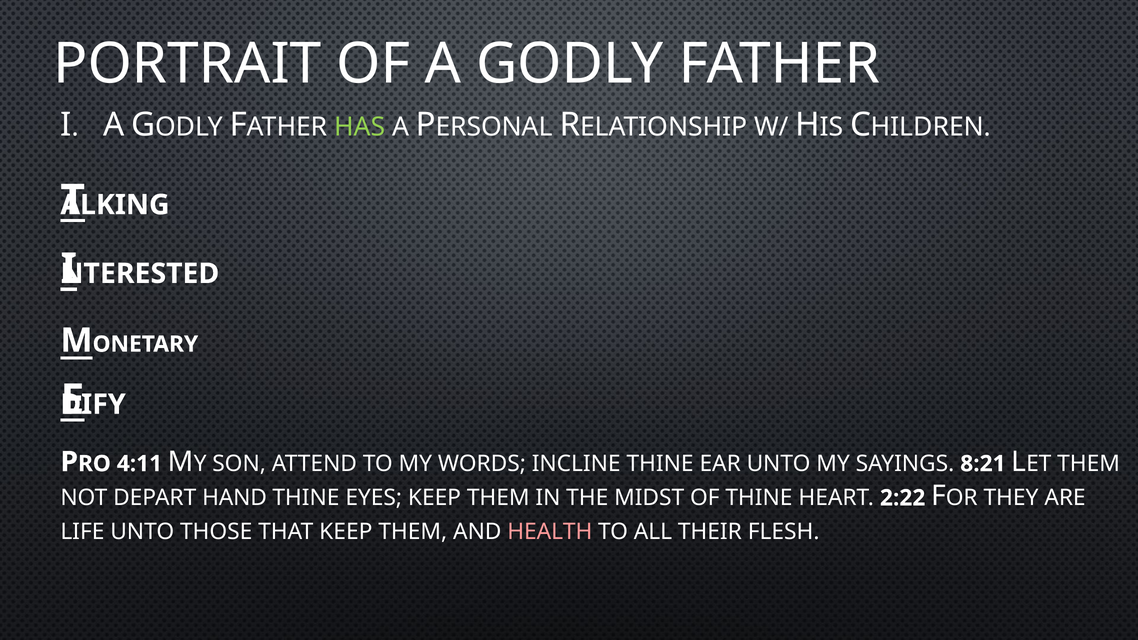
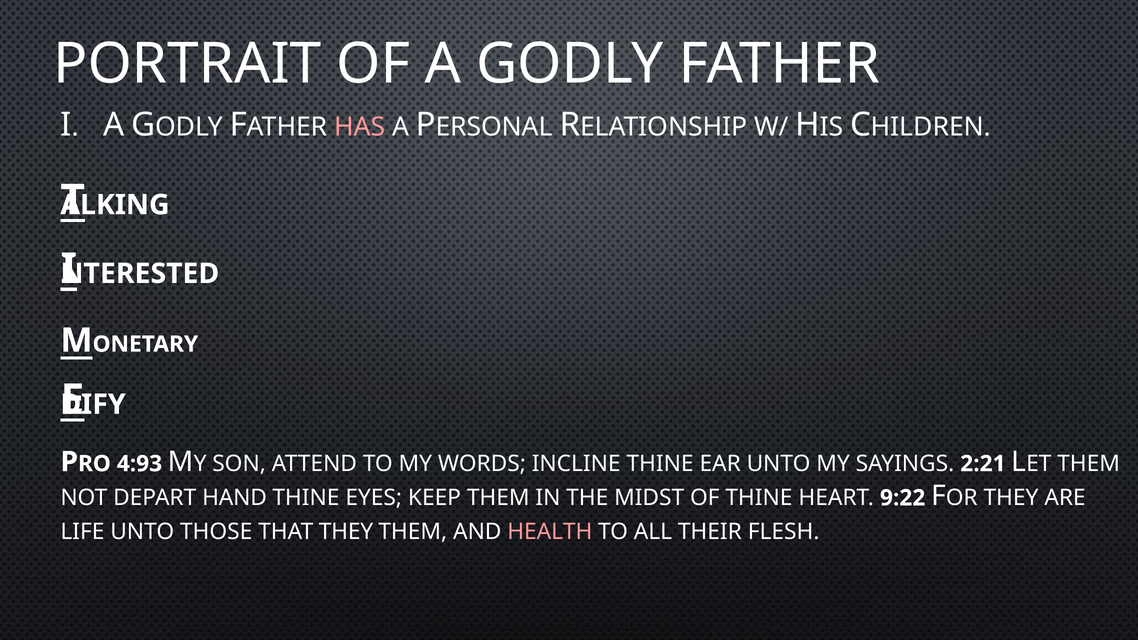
HAS colour: light green -> pink (360, 127)
4:11: 4:11 -> 4:93 (139, 464)
8:21: 8:21 -> 2:21 (983, 464)
2:22: 2:22 -> 9:22 (903, 498)
THAT KEEP: KEEP -> THEY (346, 532)
